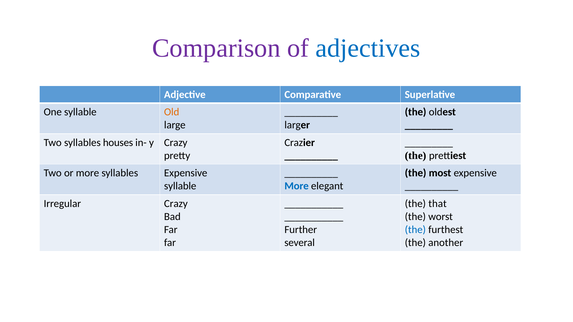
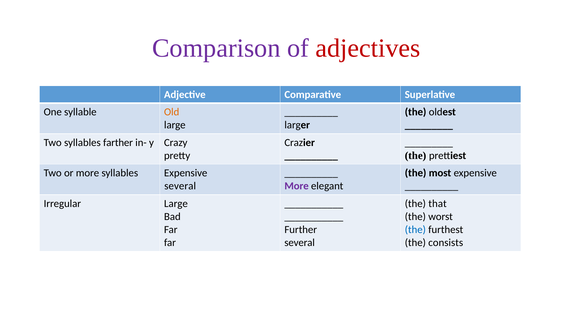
adjectives colour: blue -> red (368, 48)
houses: houses -> farther (118, 143)
syllable: syllable -> several (180, 186)
More colour: blue -> purple (297, 186)
Irregular Crazy: Crazy -> Large (176, 204)
another: another -> consists (446, 243)
